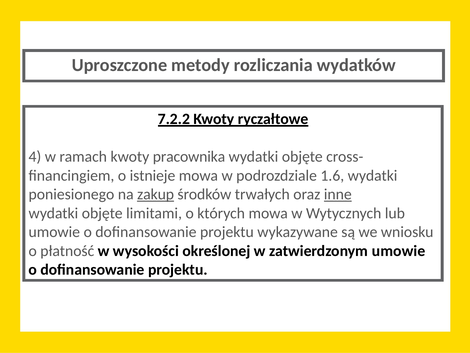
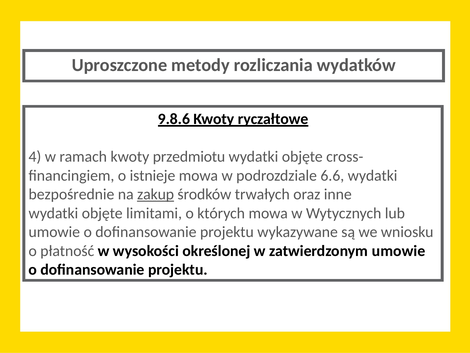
7.2.2: 7.2.2 -> 9.8.6 (174, 119)
pracownika: pracownika -> przedmiotu (189, 157)
1.6: 1.6 -> 6.6 (332, 175)
poniesionego: poniesionego -> bezpośrednie (71, 194)
inne underline: present -> none (338, 194)
